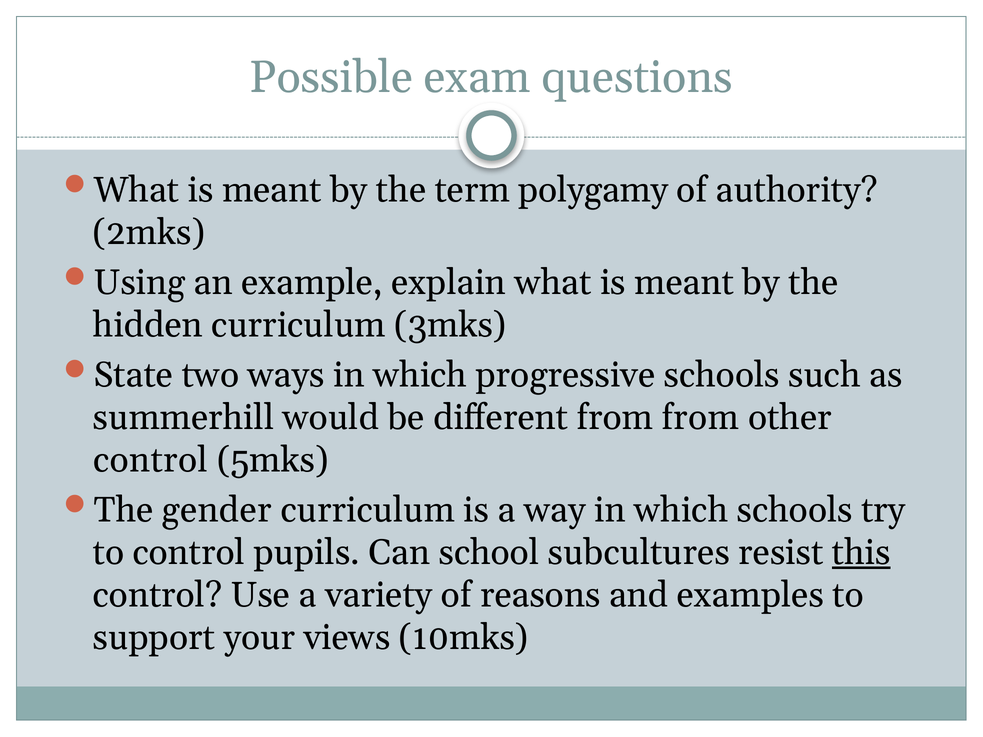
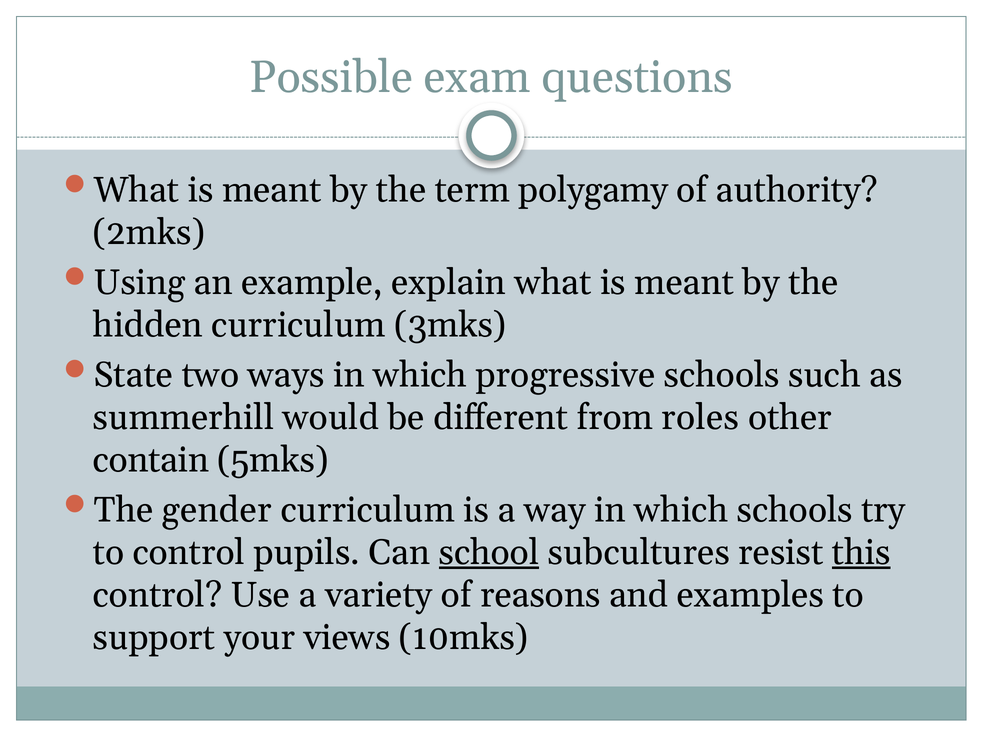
from from: from -> roles (700, 418)
control: control -> contain (151, 460)
school underline: none -> present (489, 553)
